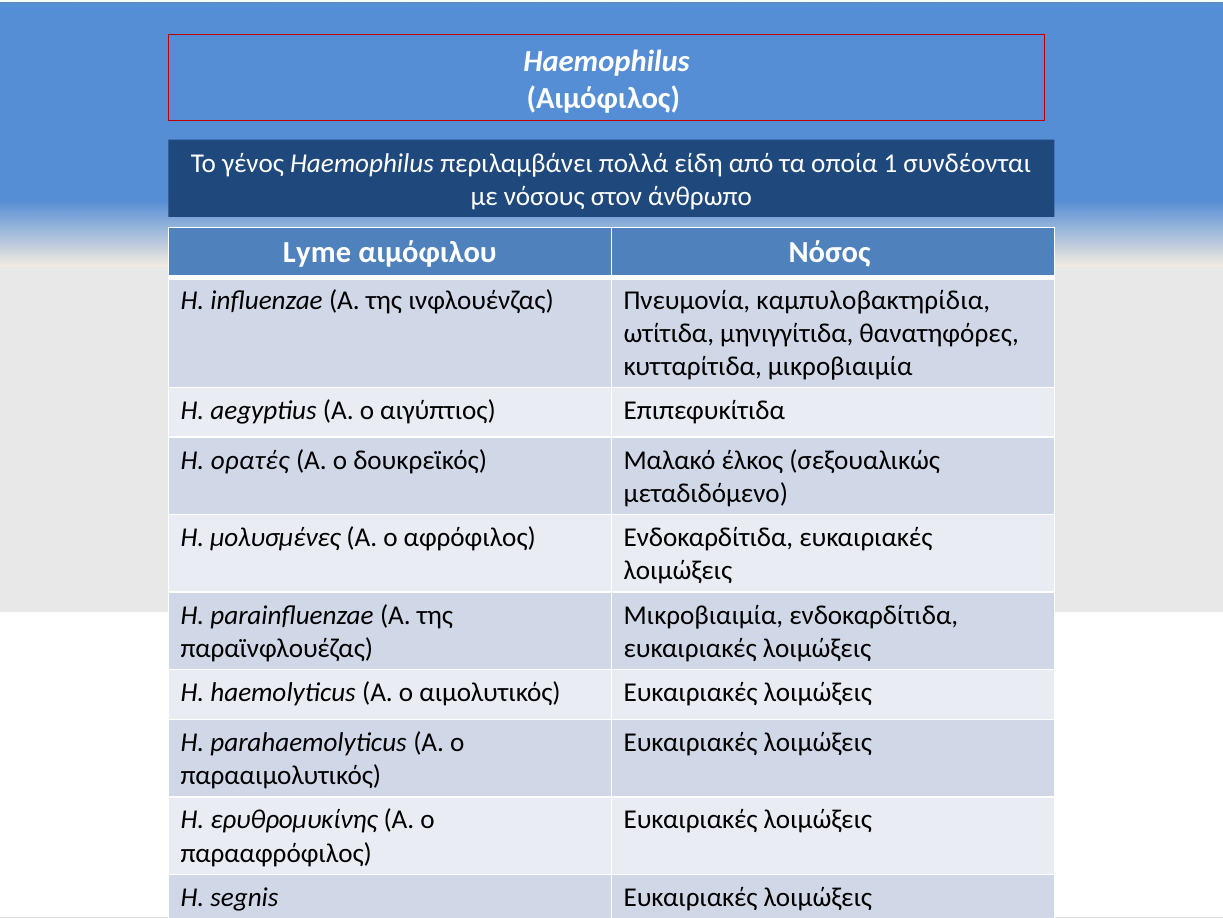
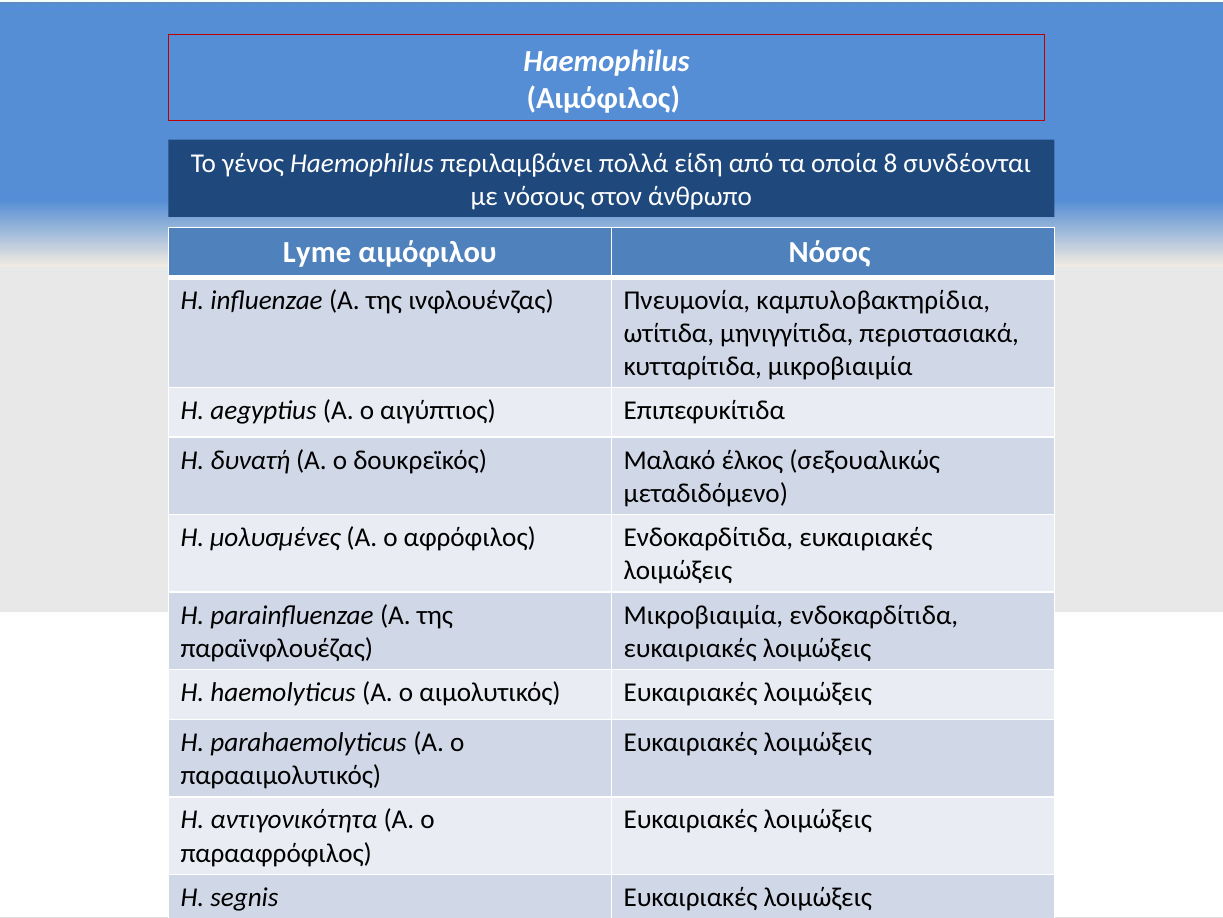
1: 1 -> 8 (891, 164)
θανατηφόρες: θανατηφόρες -> περιστασιακά (939, 333)
ορατές: ορατές -> δυνατή (250, 460)
ερυθρομυκίνης: ερυθρομυκίνης -> αντιγονικότητα (294, 819)
